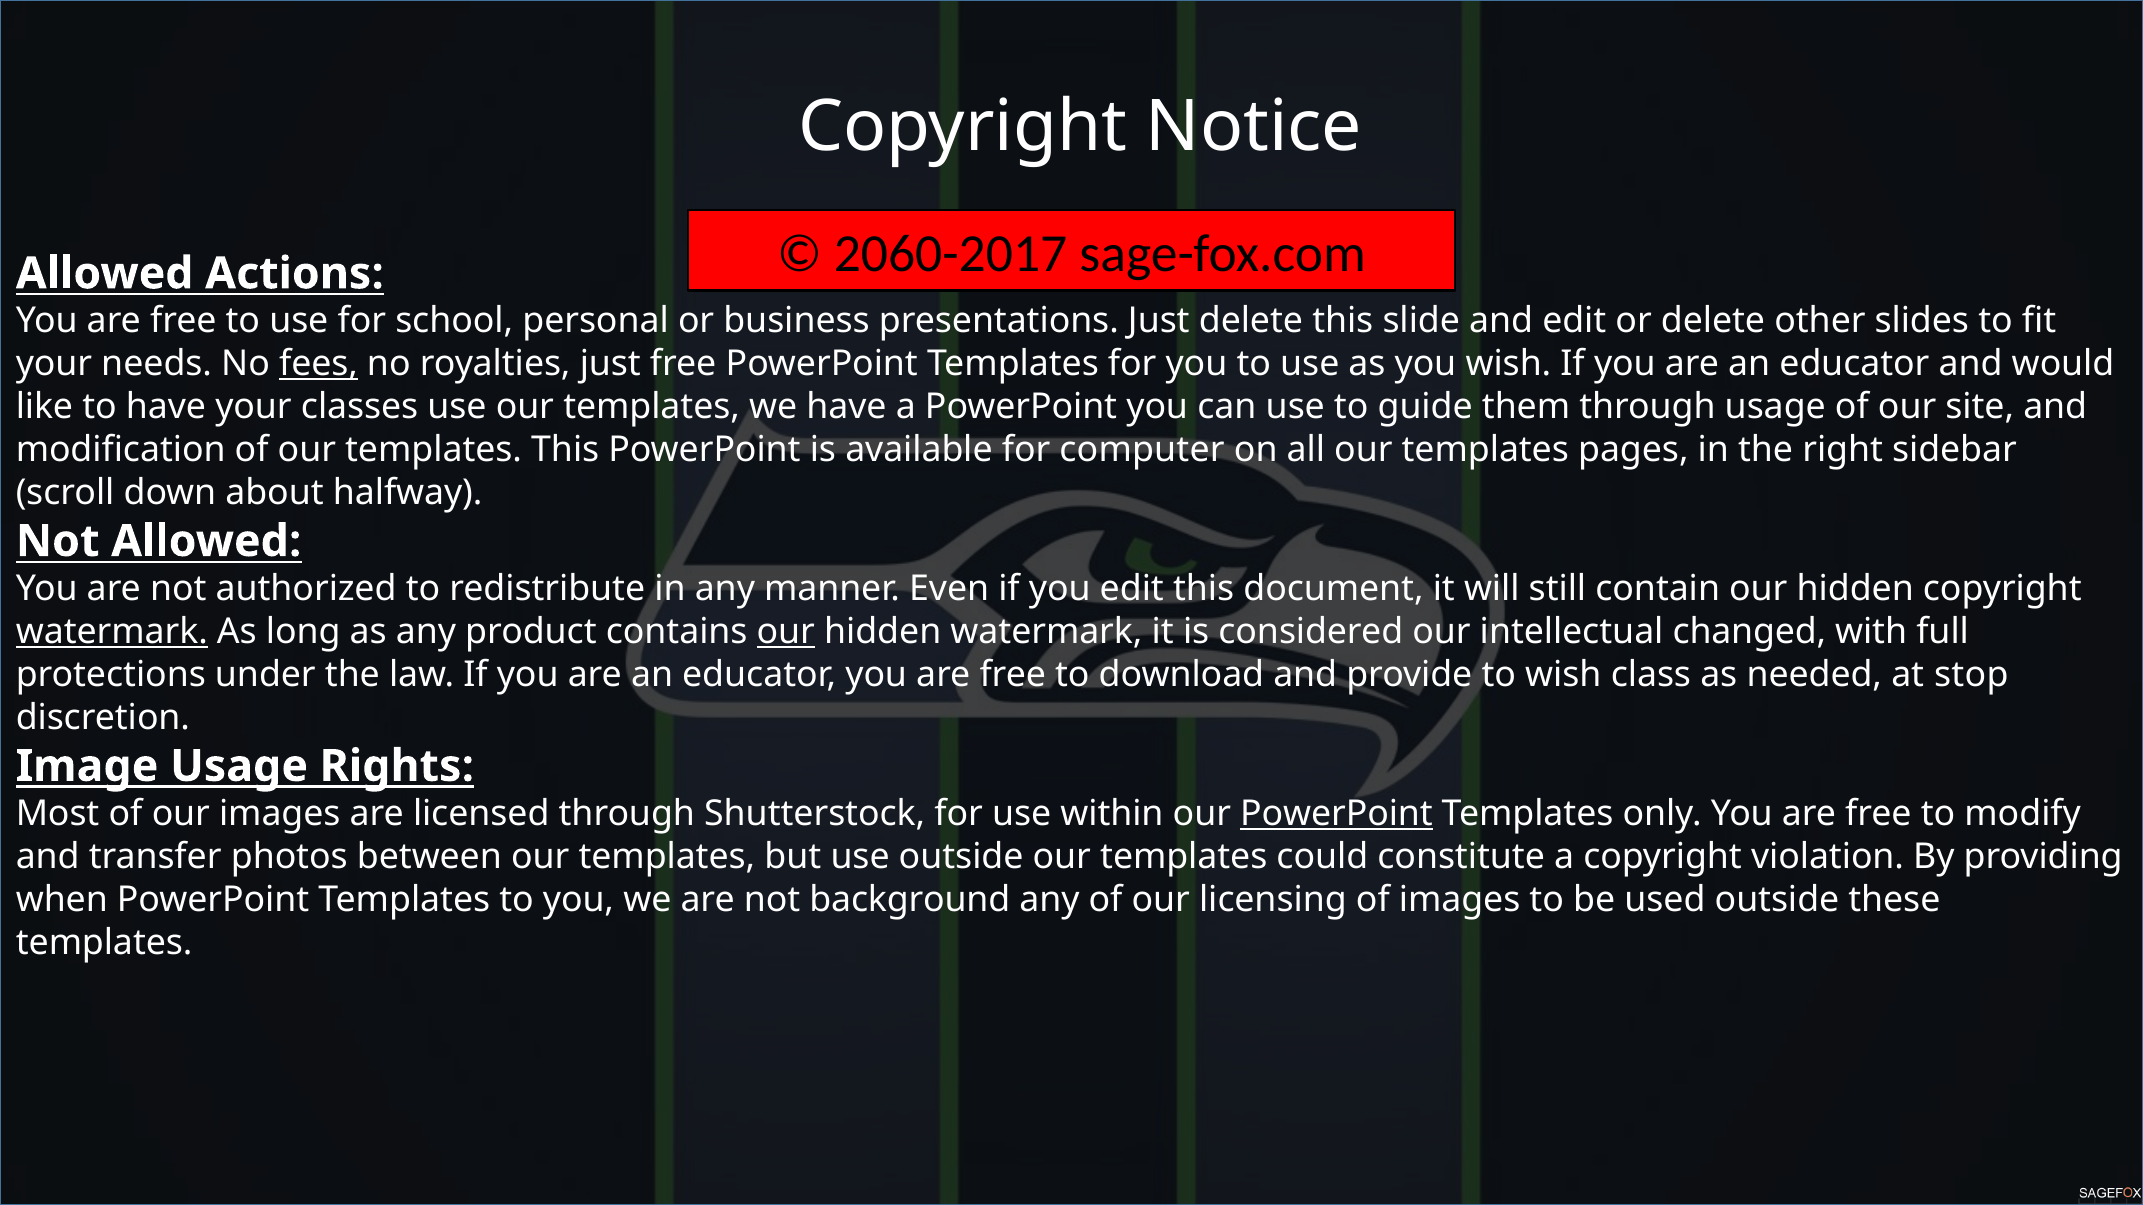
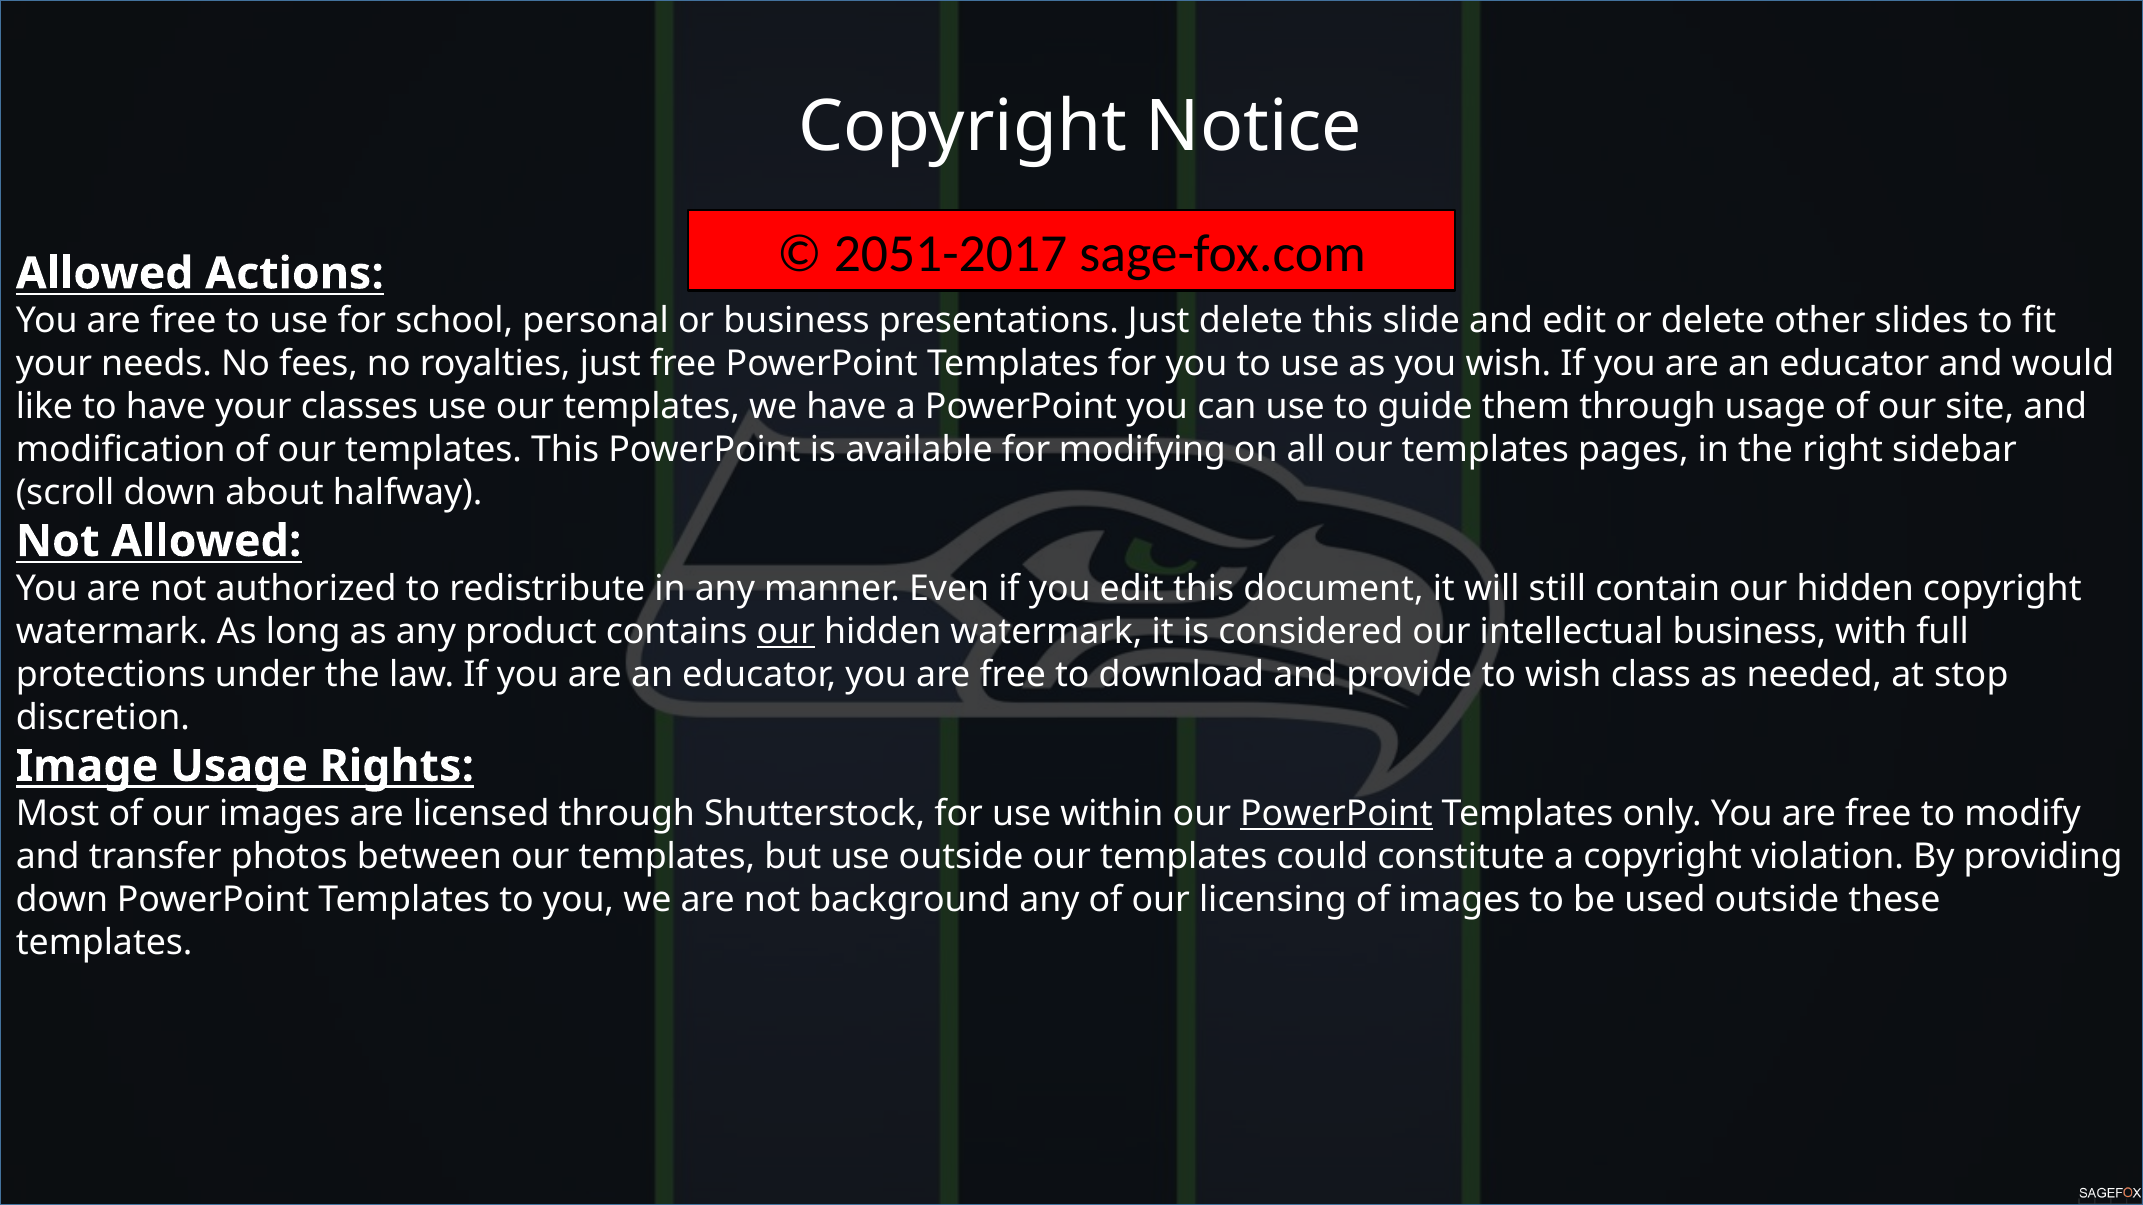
2060-2017: 2060-2017 -> 2051-2017 (951, 254)
fees underline: present -> none (319, 364)
computer: computer -> modifying (1142, 450)
watermark underline: present -> none (112, 632)
intellectual changed: changed -> business (1749, 632)
when: when -> down (62, 900)
